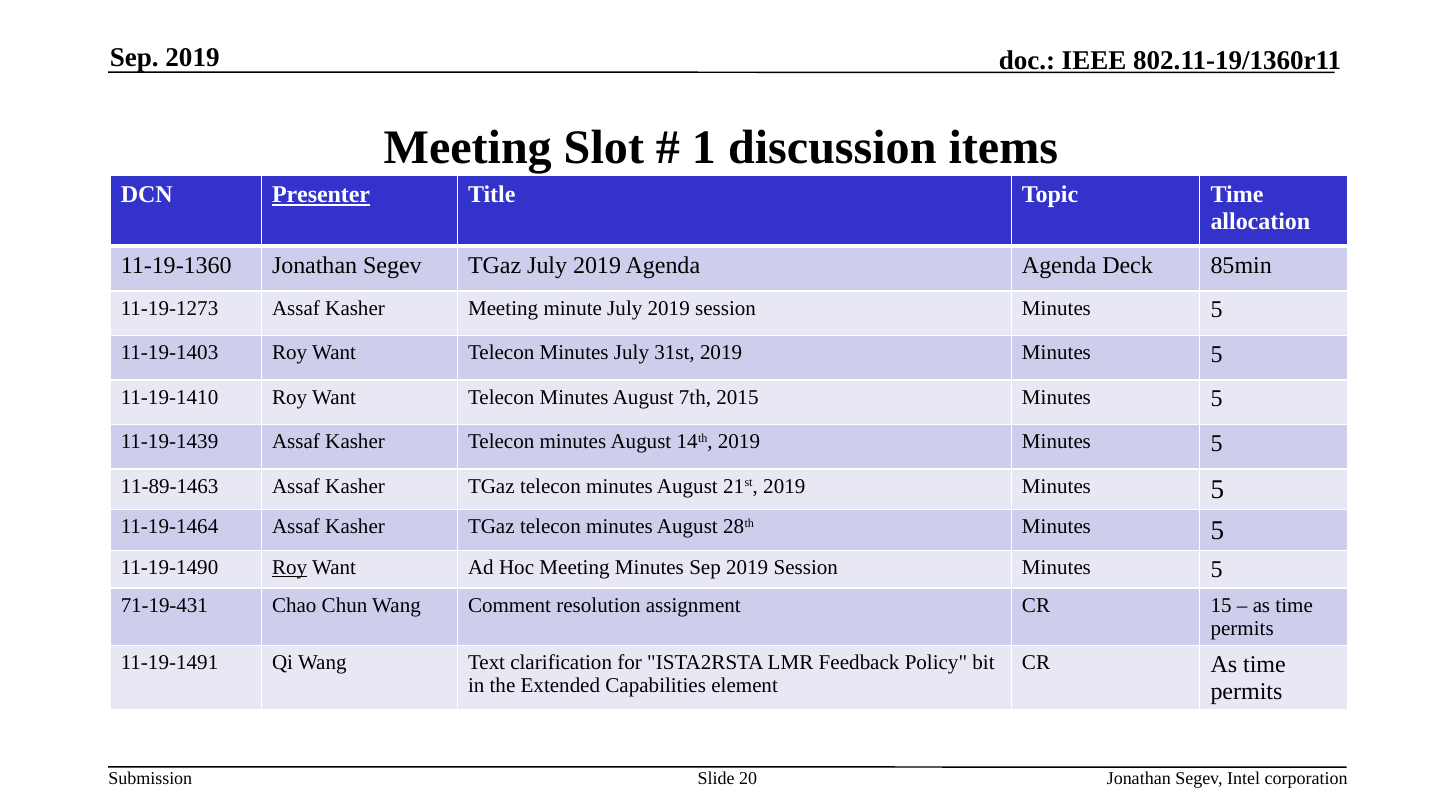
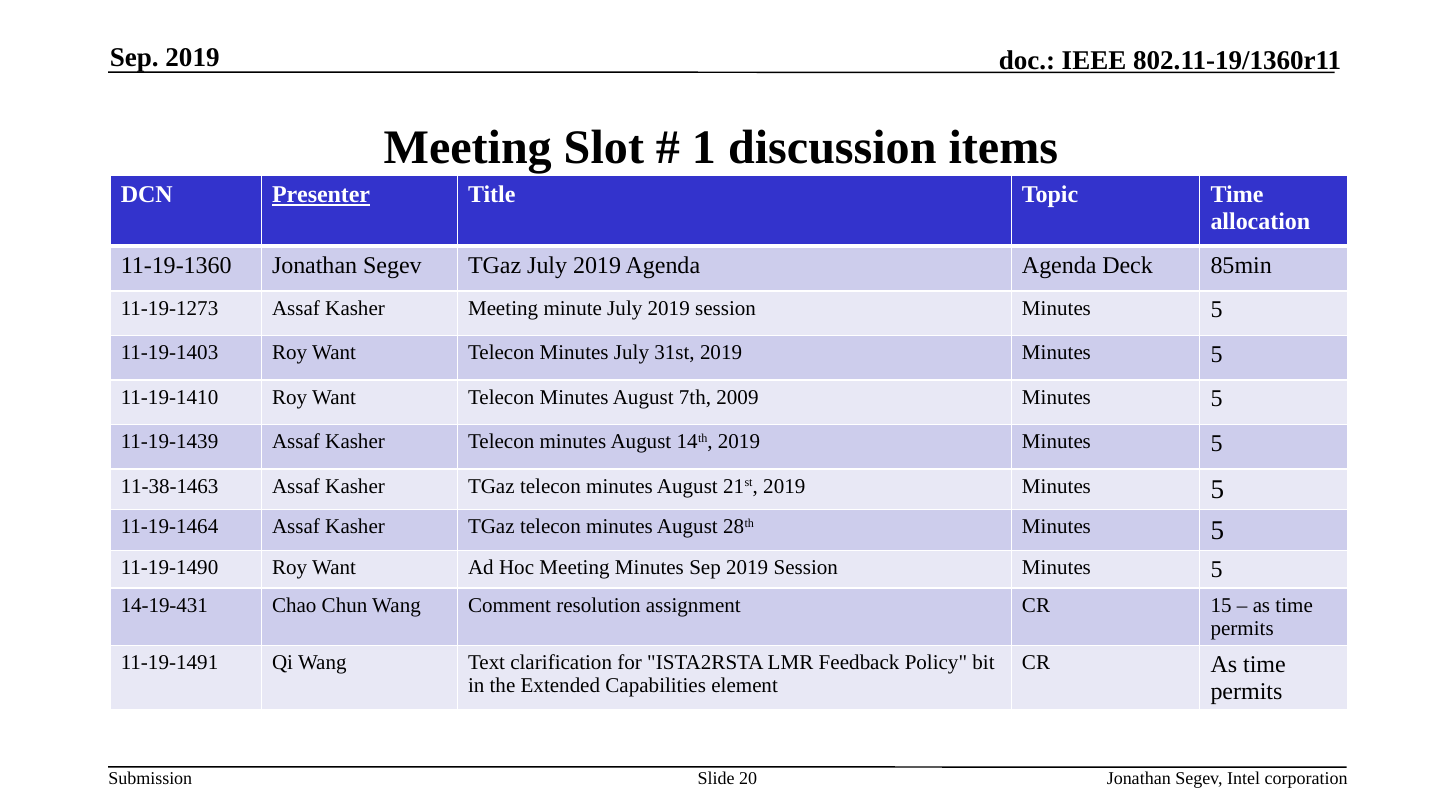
2015: 2015 -> 2009 (737, 397)
11-89-1463: 11-89-1463 -> 11-38-1463 (170, 486)
Roy underline: present -> none (290, 568)
71-19-431: 71-19-431 -> 14-19-431 (164, 605)
